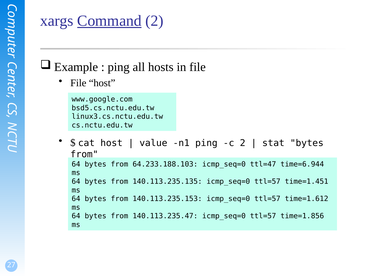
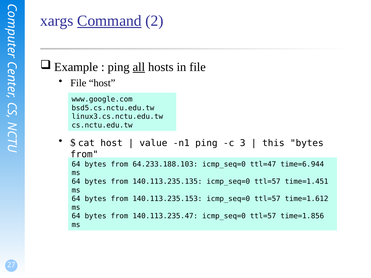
all underline: none -> present (139, 67)
c 2: 2 -> 3 (243, 143)
stat: stat -> this (273, 143)
